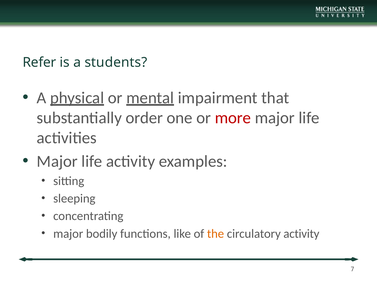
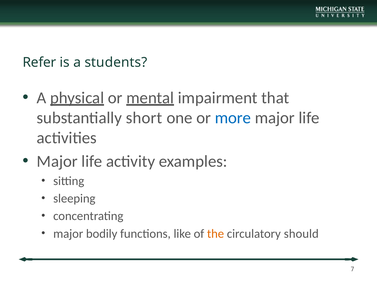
order: order -> short (144, 118)
more colour: red -> blue (233, 118)
circulatory activity: activity -> should (301, 234)
